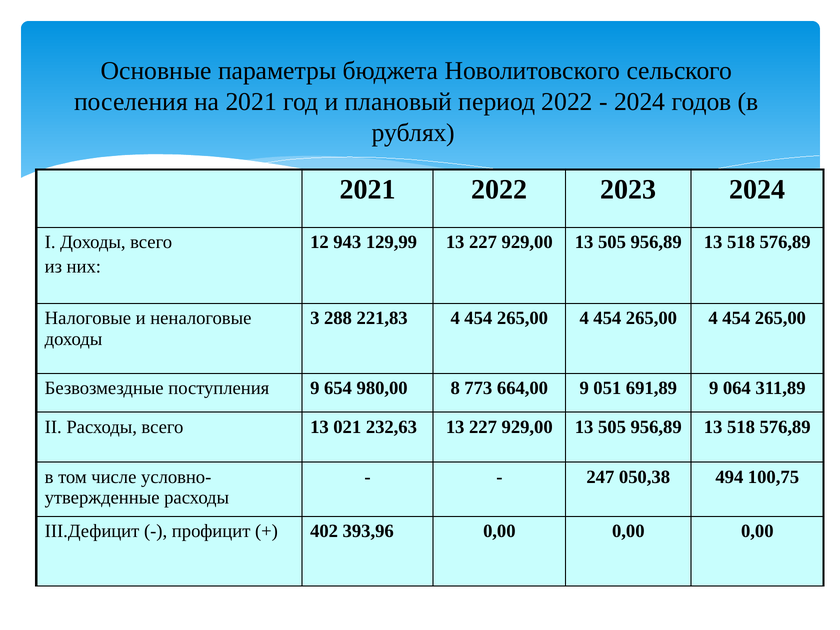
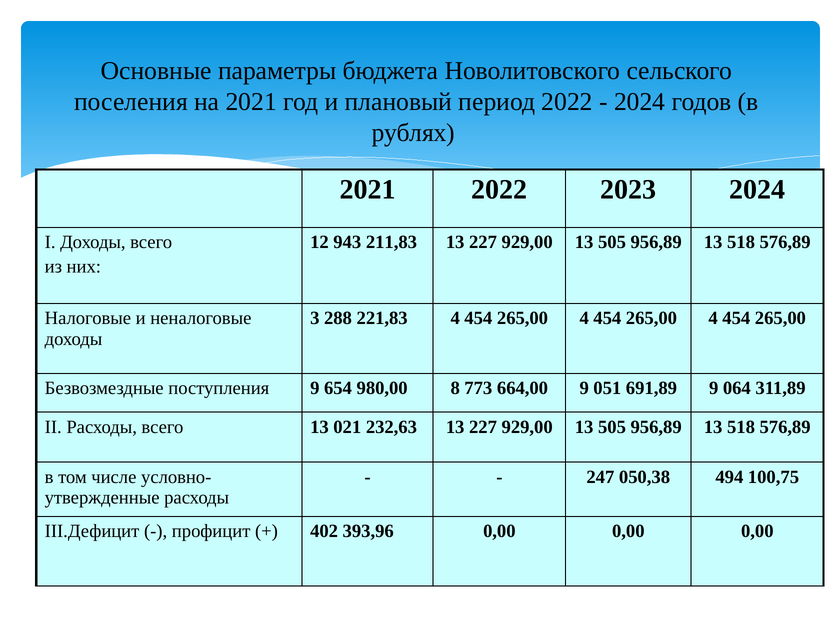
129,99: 129,99 -> 211,83 (391, 242)
